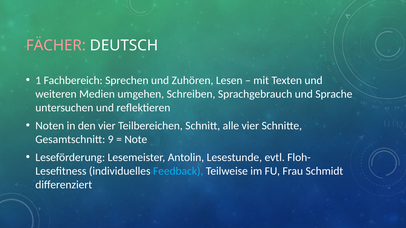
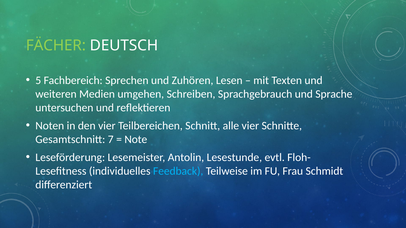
FÄCHER colour: pink -> light green (56, 46)
1: 1 -> 5 (38, 80)
9: 9 -> 7 (111, 140)
